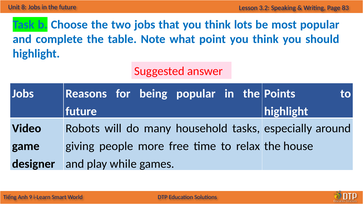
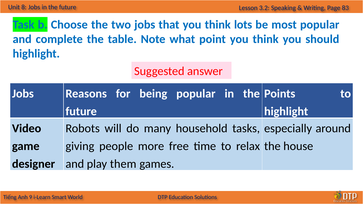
while: while -> them (123, 164)
